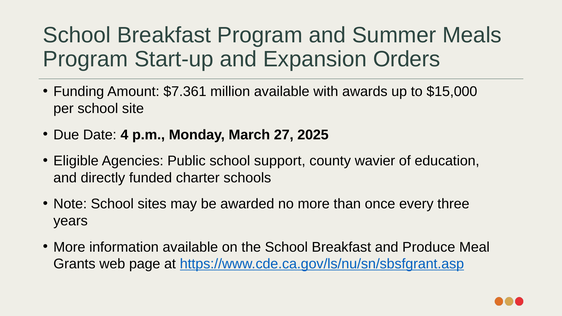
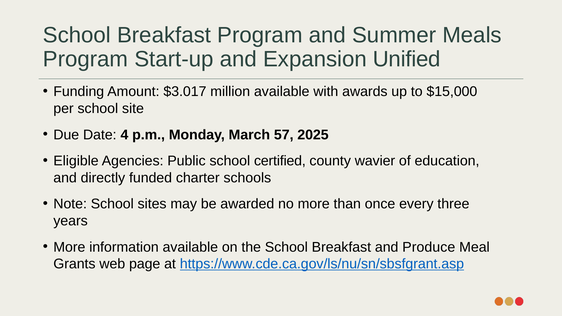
Orders: Orders -> Unified (407, 59)
$7.361: $7.361 -> $3.017 (185, 92)
27: 27 -> 57 (284, 135)
support: support -> certified (280, 161)
